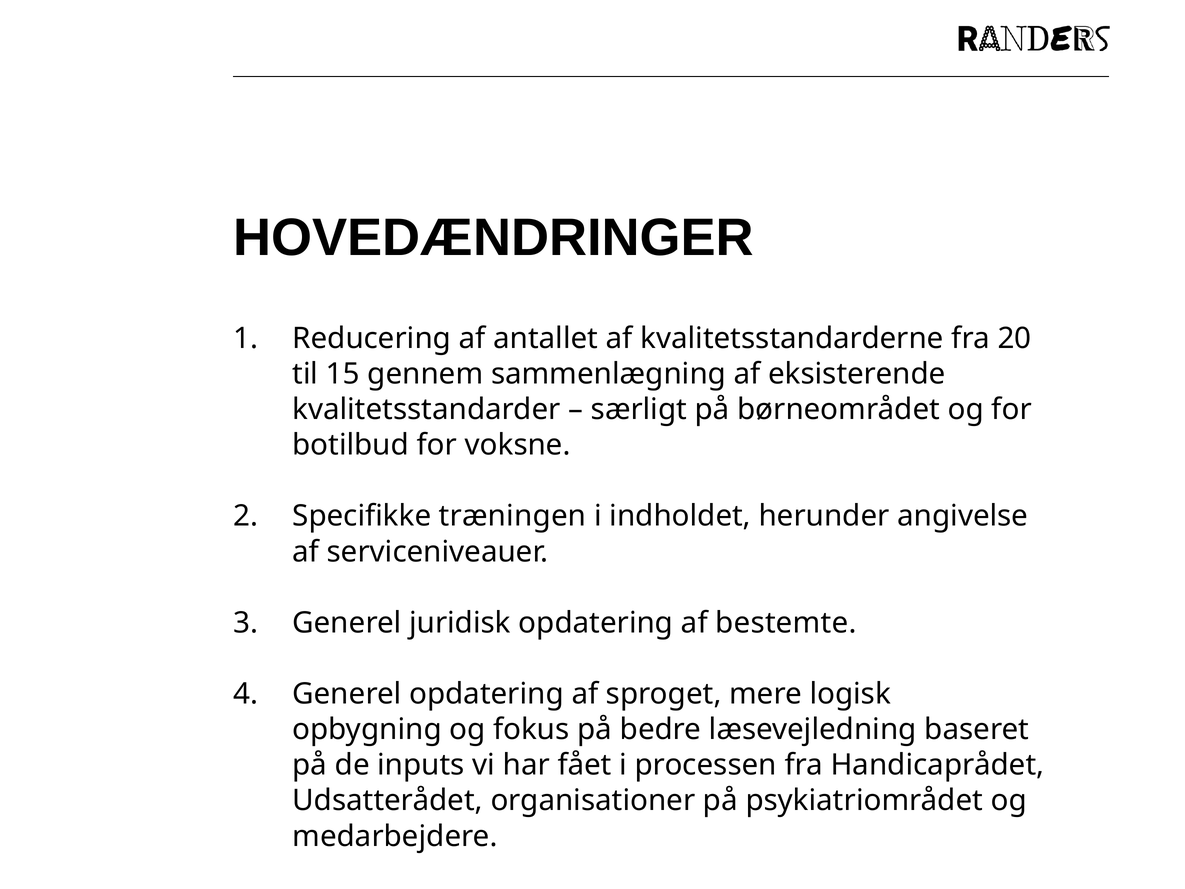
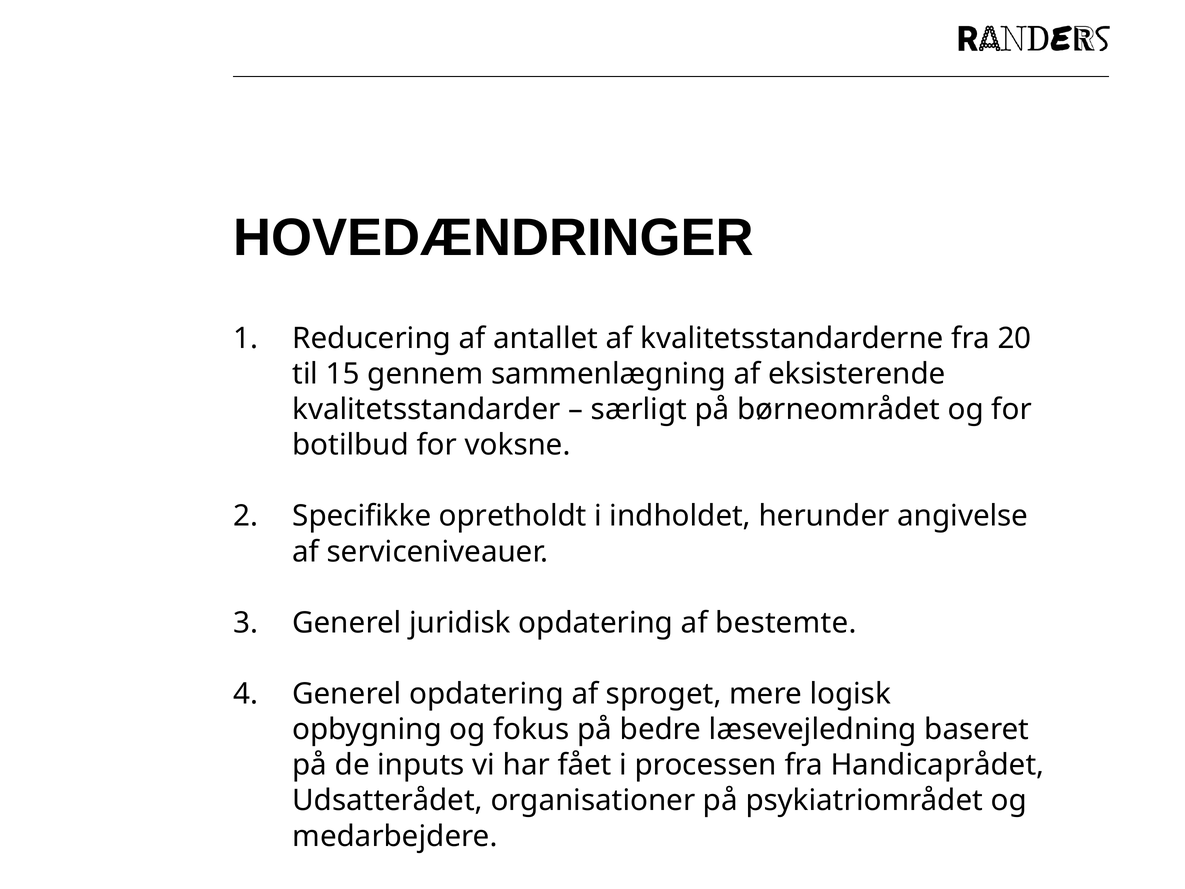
træningen: træningen -> opretholdt (513, 516)
